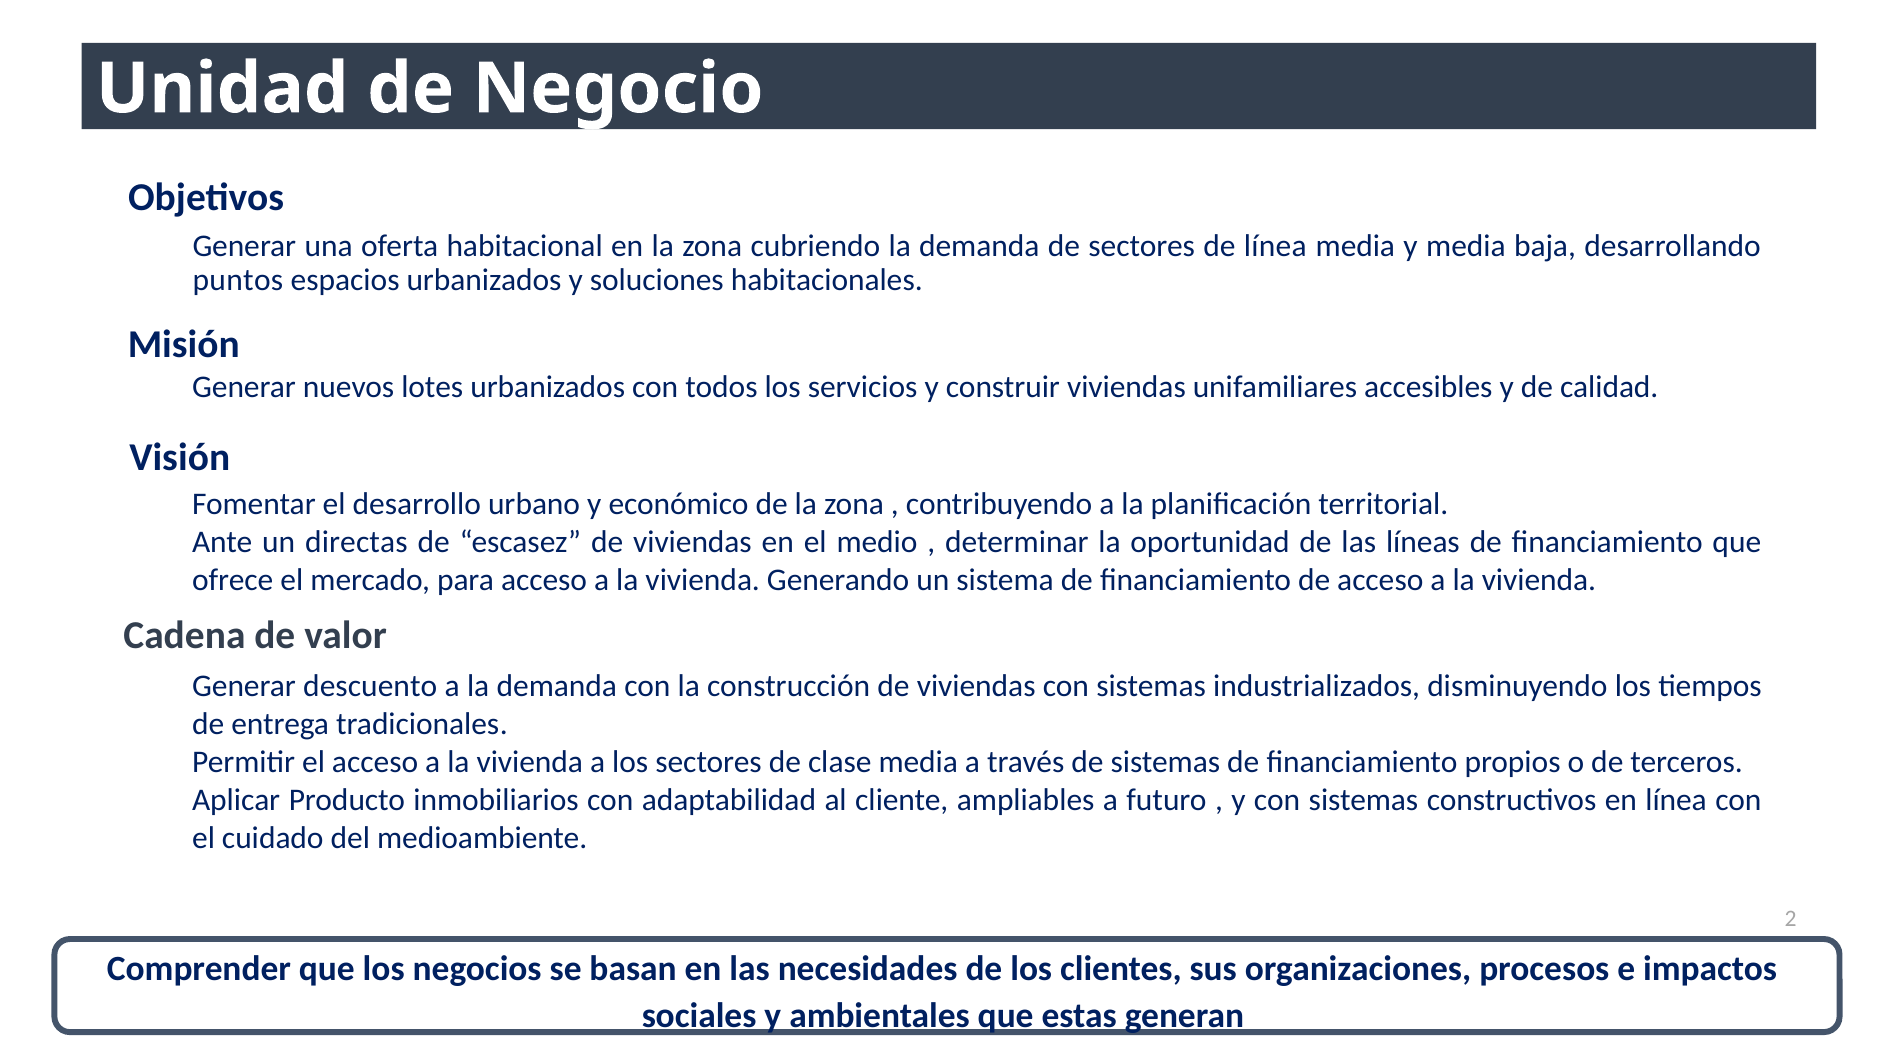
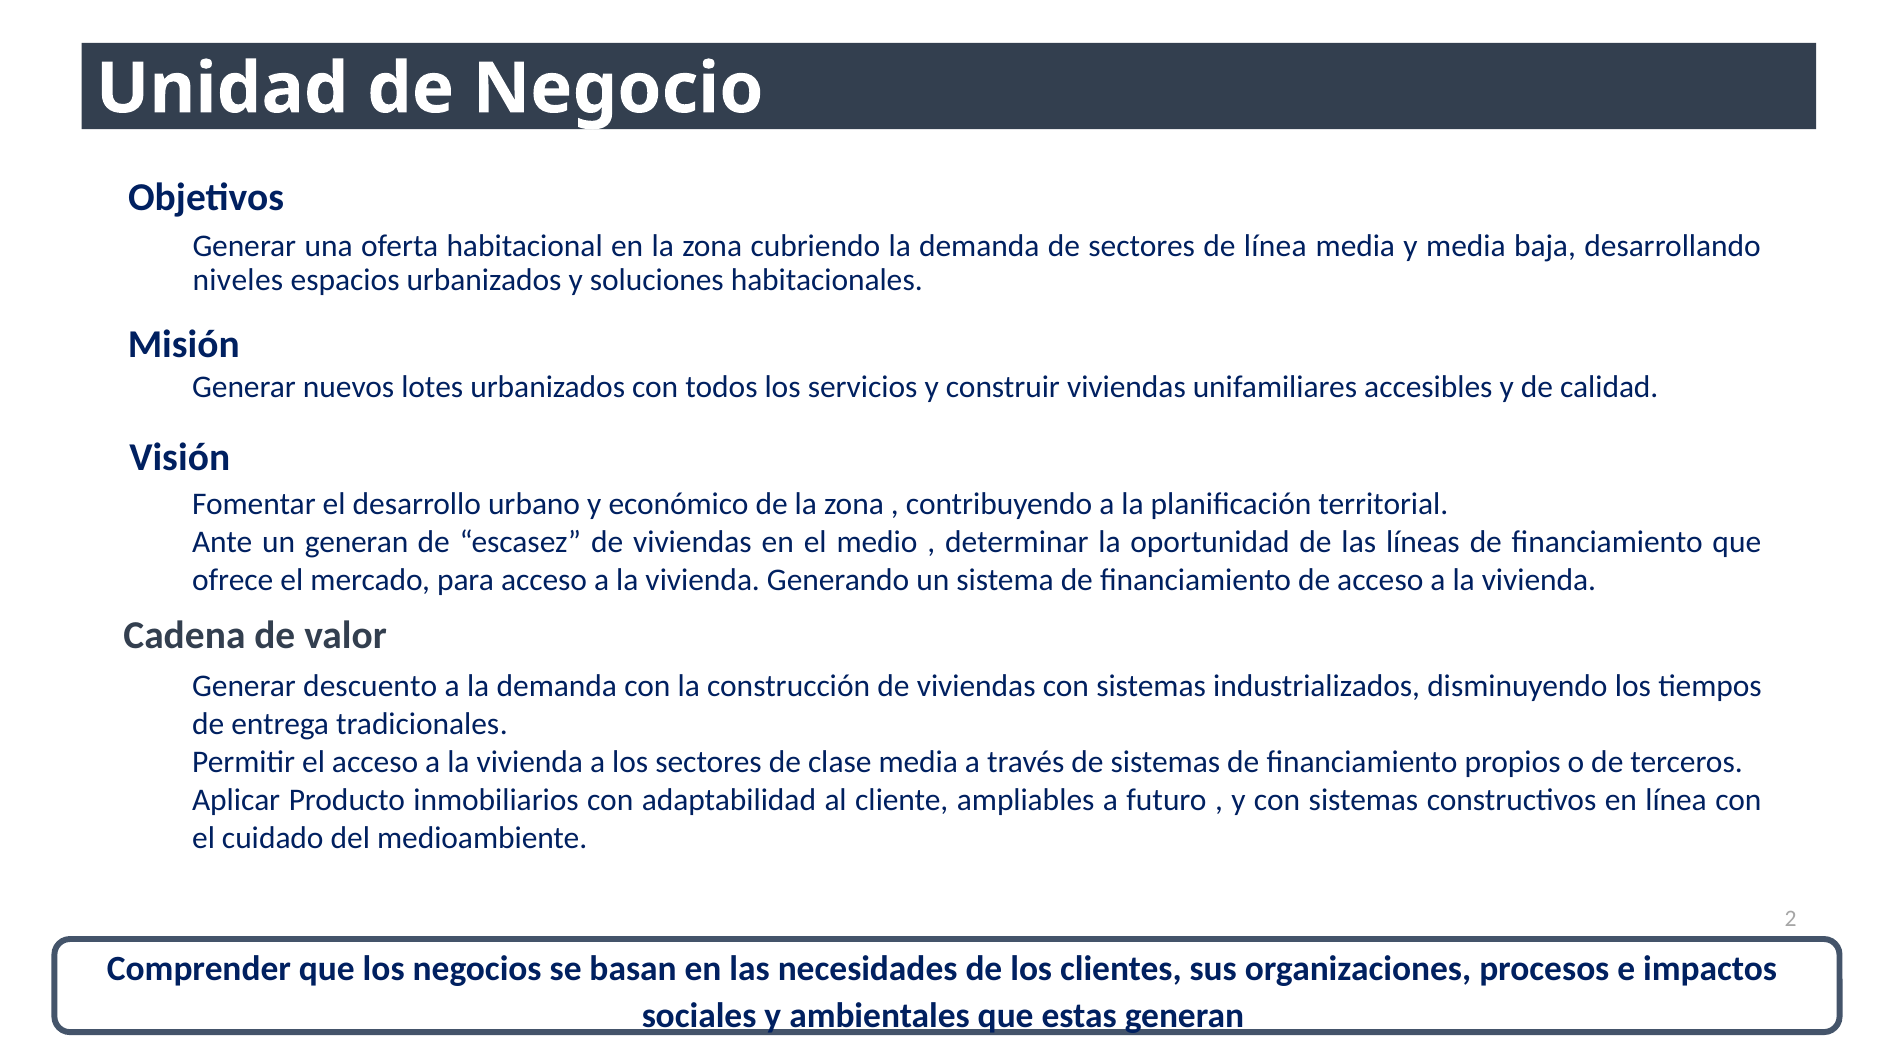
puntos: puntos -> niveles (238, 280)
un directas: directas -> generan (357, 543)
